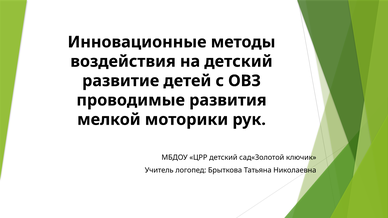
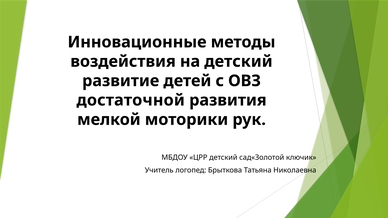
проводимые: проводимые -> достаточной (131, 100)
